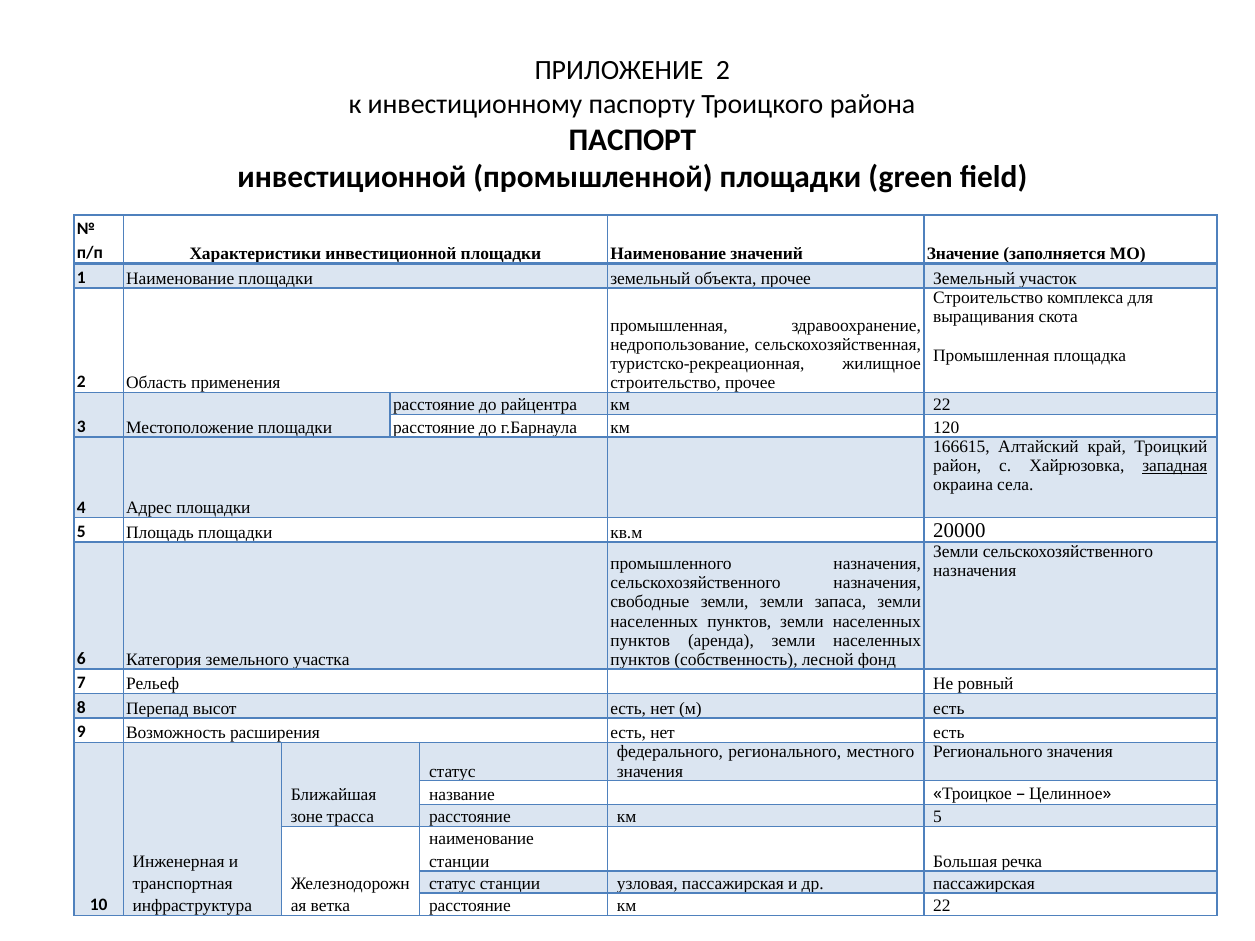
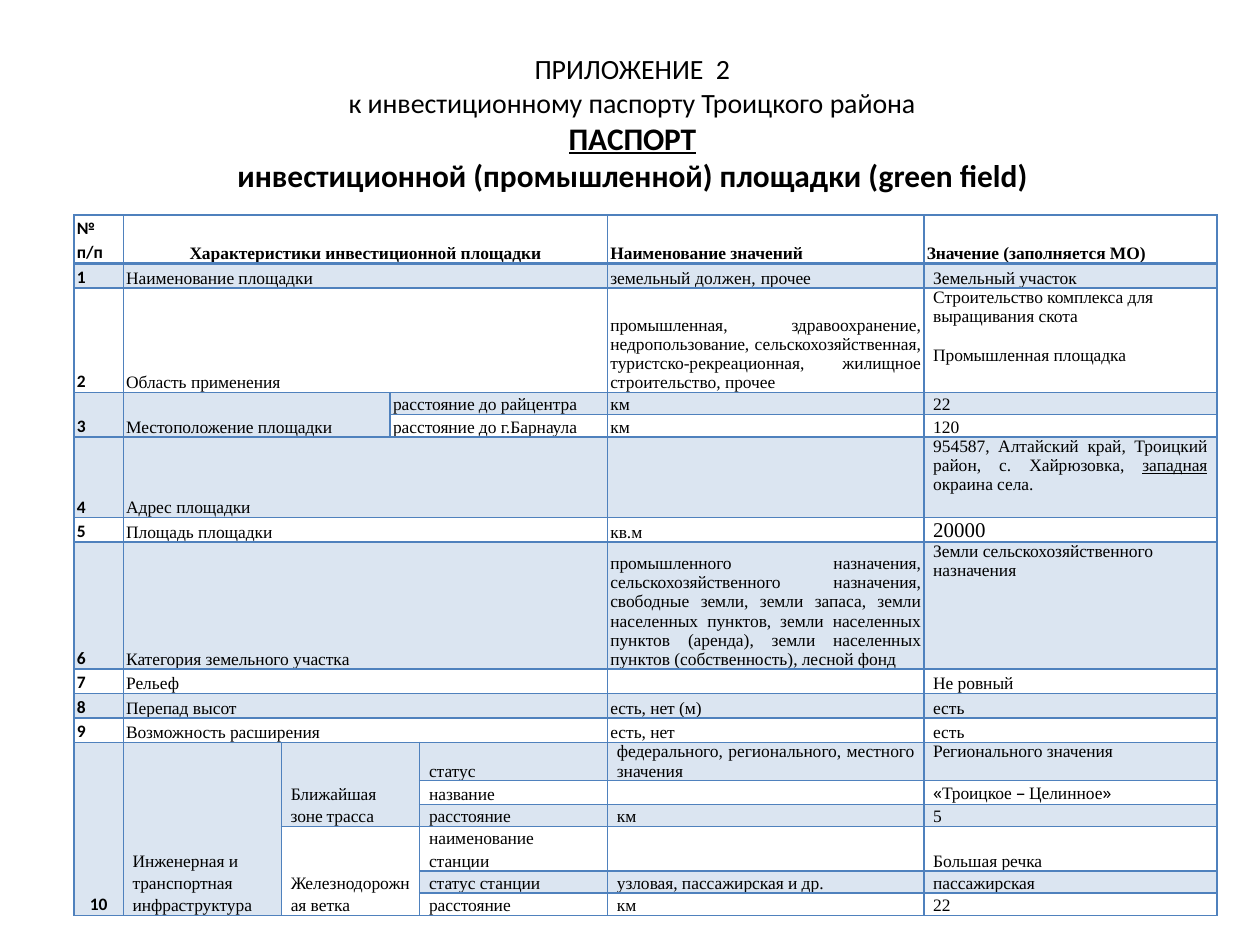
ПАСПОРТ underline: none -> present (632, 140)
объекта: объекта -> должен (725, 279)
166615: 166615 -> 954587 (961, 447)
